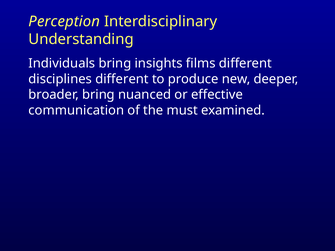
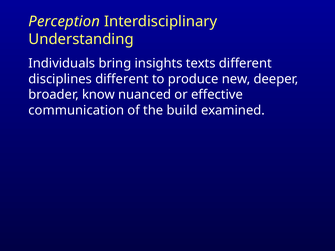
films: films -> texts (201, 63)
broader bring: bring -> know (99, 95)
must: must -> build (182, 110)
